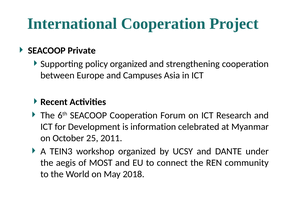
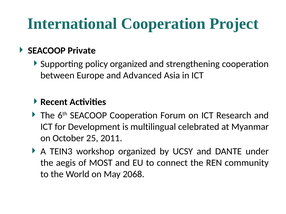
Campuses: Campuses -> Advanced (142, 76)
information: information -> multilingual (153, 127)
2018: 2018 -> 2068 (134, 175)
